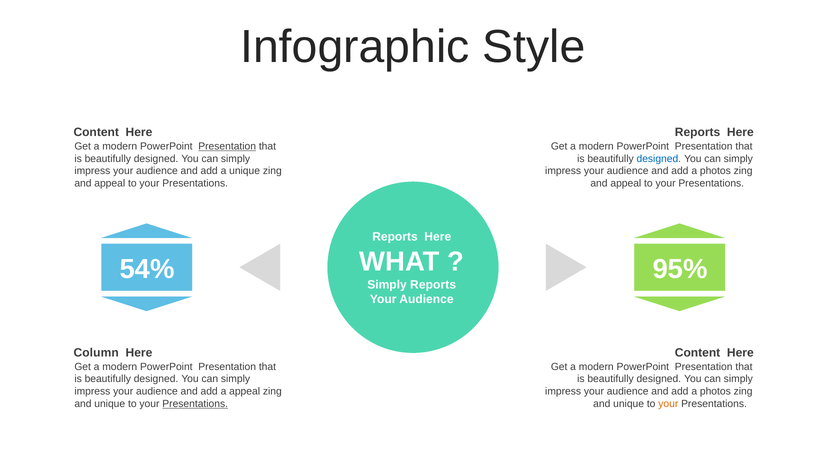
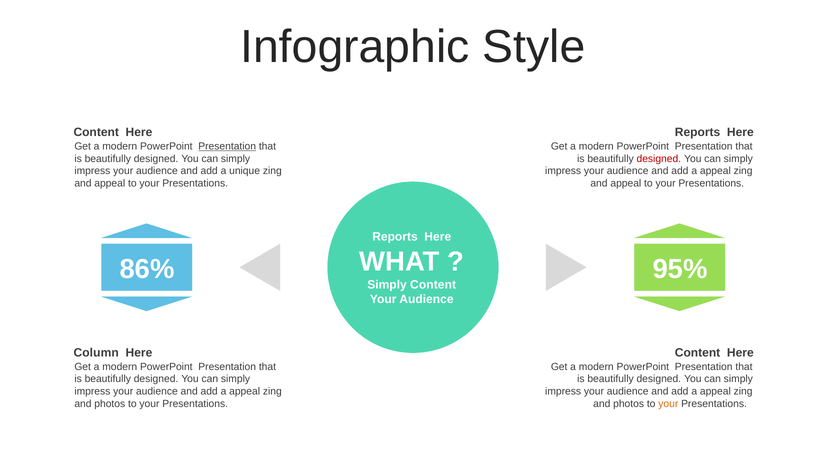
designed colour: blue -> red (659, 159)
photos: photos -> appeal (715, 171)
54%: 54% -> 86% (147, 269)
Simply Reports: Reports -> Content (433, 285)
photos: photos -> appeal (715, 391)
unique: unique -> photos (110, 403)
Presentations underline: present -> none (195, 403)
unique: unique -> photos (629, 403)
